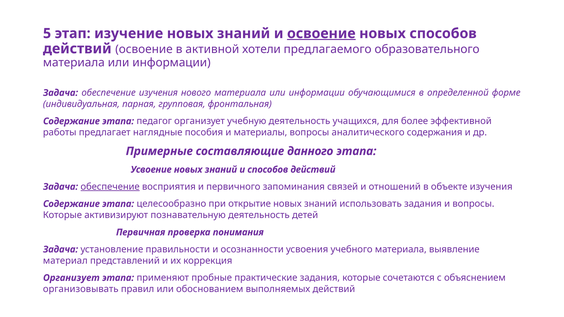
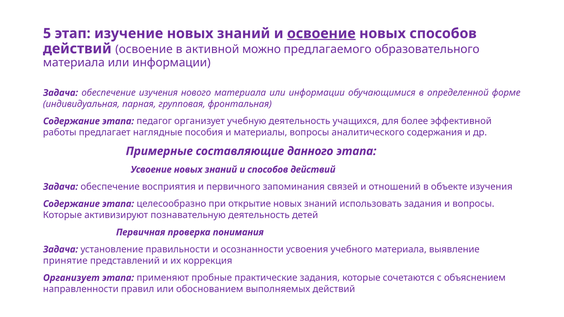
хотели: хотели -> можно (262, 49)
обеспечение underline: present -> none (110, 187)
материал: материал -> принятие (65, 261)
организовывать: организовывать -> направленности (81, 289)
